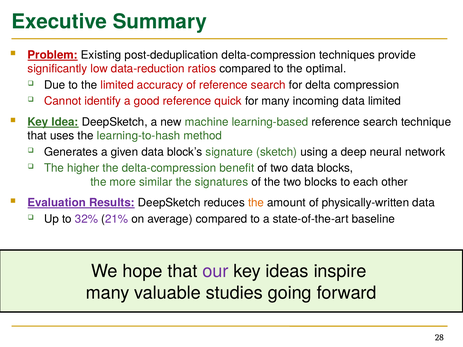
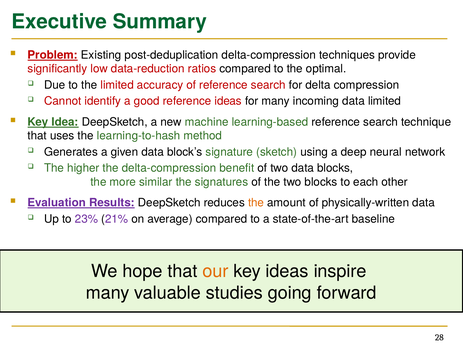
reference quick: quick -> ideas (228, 101)
32%: 32% -> 23% (86, 219)
our colour: purple -> orange (215, 272)
